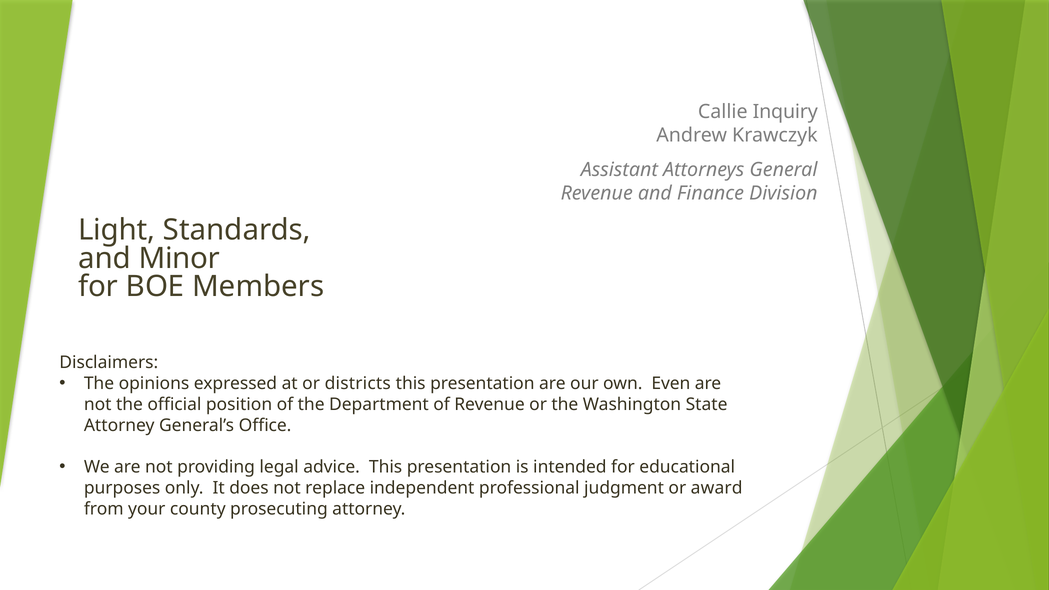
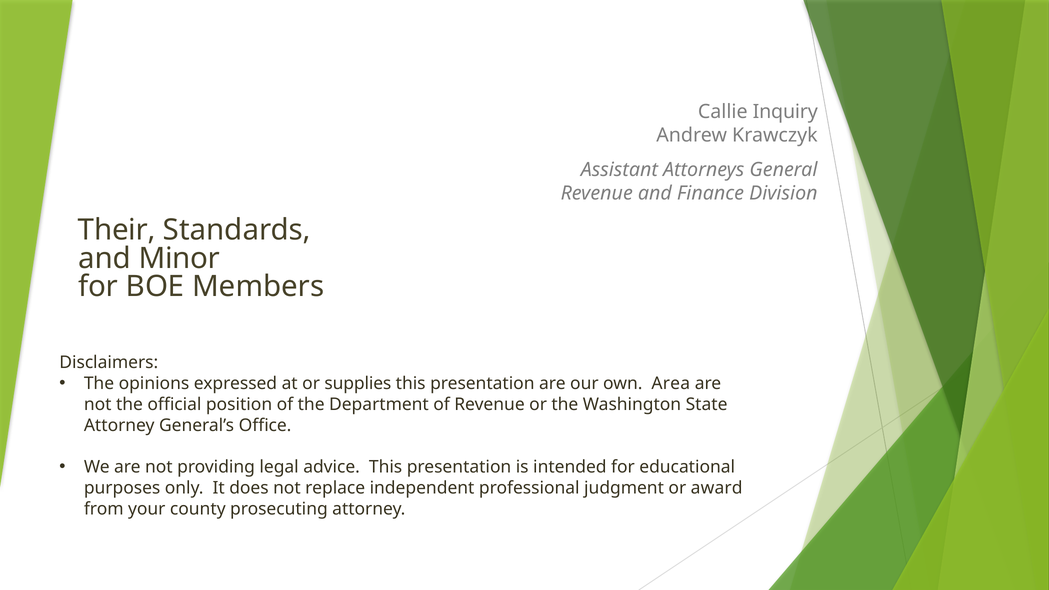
Light: Light -> Their (117, 230)
districts: districts -> supplies (358, 383)
Even: Even -> Area (671, 383)
